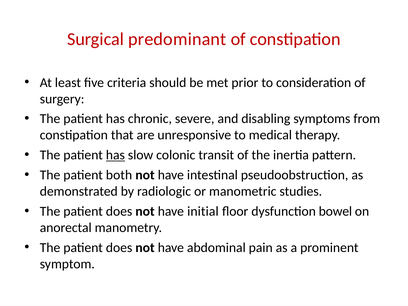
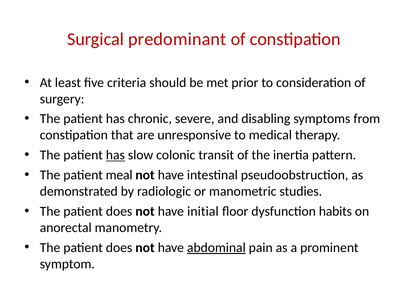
both: both -> meal (119, 175)
bowel: bowel -> habits (335, 211)
abdominal underline: none -> present (216, 248)
